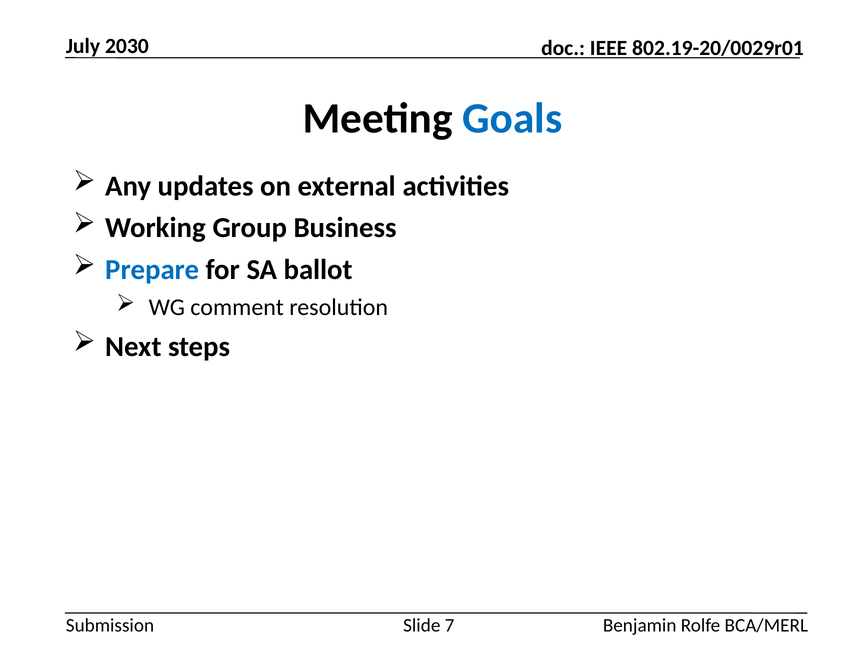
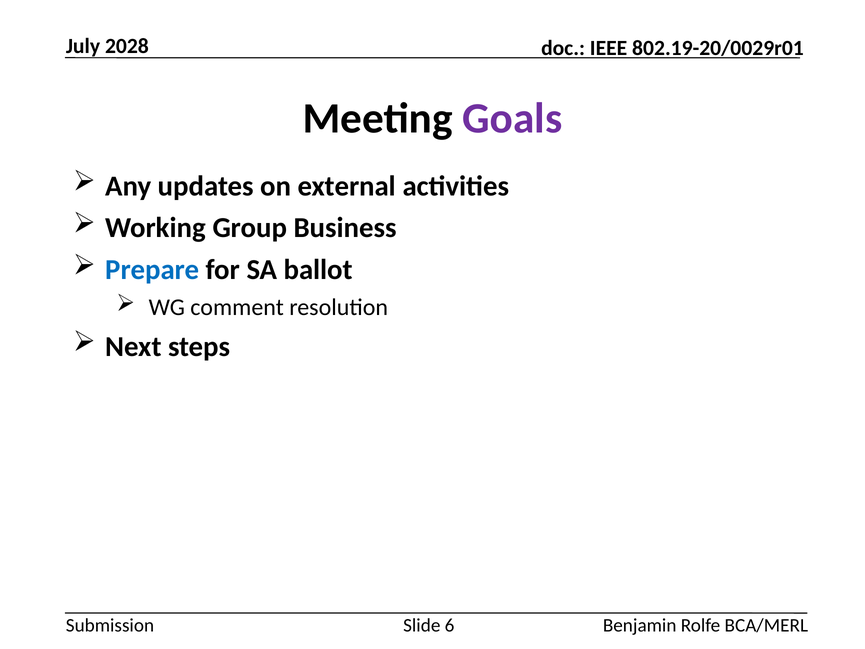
2030: 2030 -> 2028 (127, 46)
Goals colour: blue -> purple (512, 118)
7: 7 -> 6 (450, 625)
